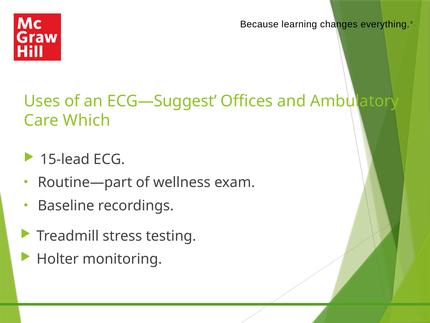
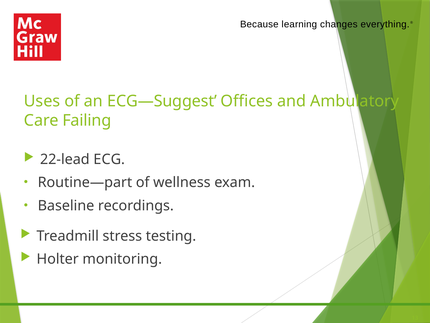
Which: Which -> Failing (87, 120)
15-lead: 15-lead -> 22-lead (65, 159)
